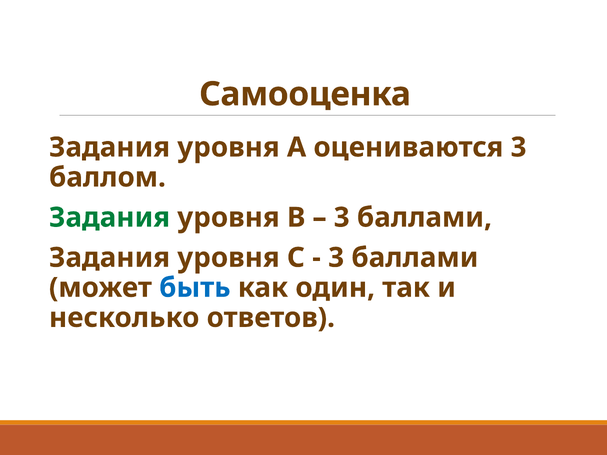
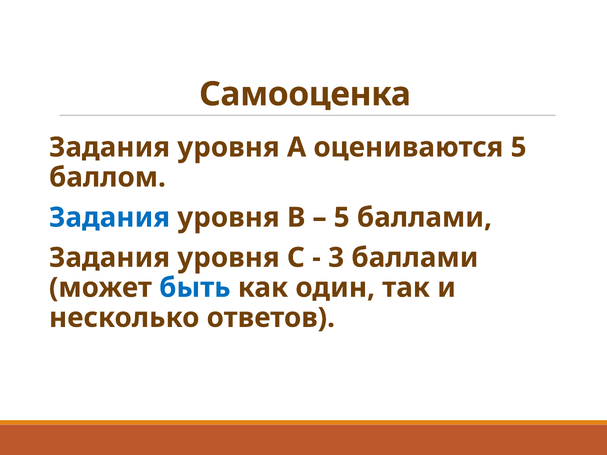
оцениваются 3: 3 -> 5 (519, 147)
Задания colour: green -> blue (110, 218)
3: 3 -> 5 (342, 218)
